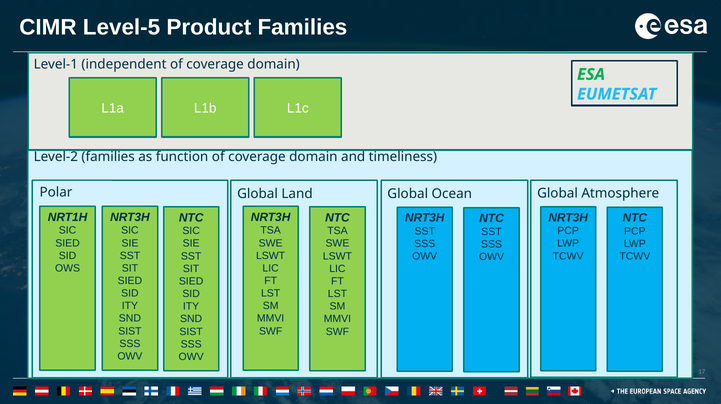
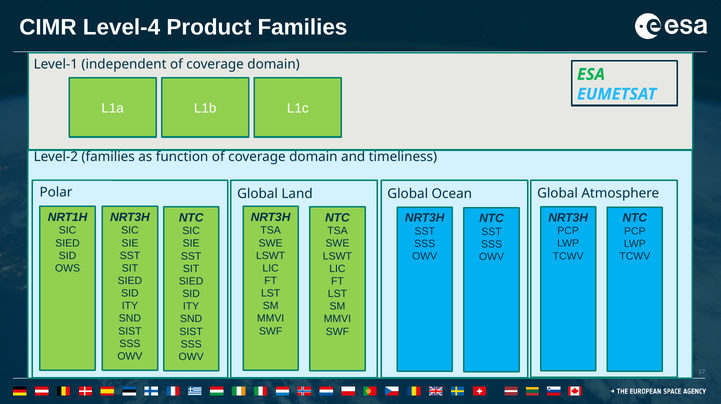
Level-5: Level-5 -> Level-4 (122, 27)
